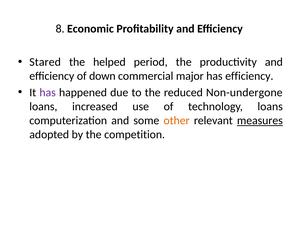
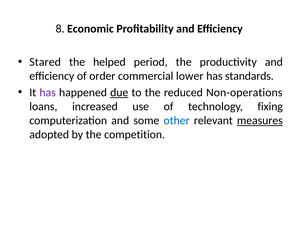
down: down -> order (102, 76)
major: major -> lower (190, 76)
has efficiency: efficiency -> standards (249, 76)
due underline: none -> present (119, 92)
Non-undergone: Non-undergone -> Non-operations (244, 92)
technology loans: loans -> fixing (270, 106)
other colour: orange -> blue (177, 120)
